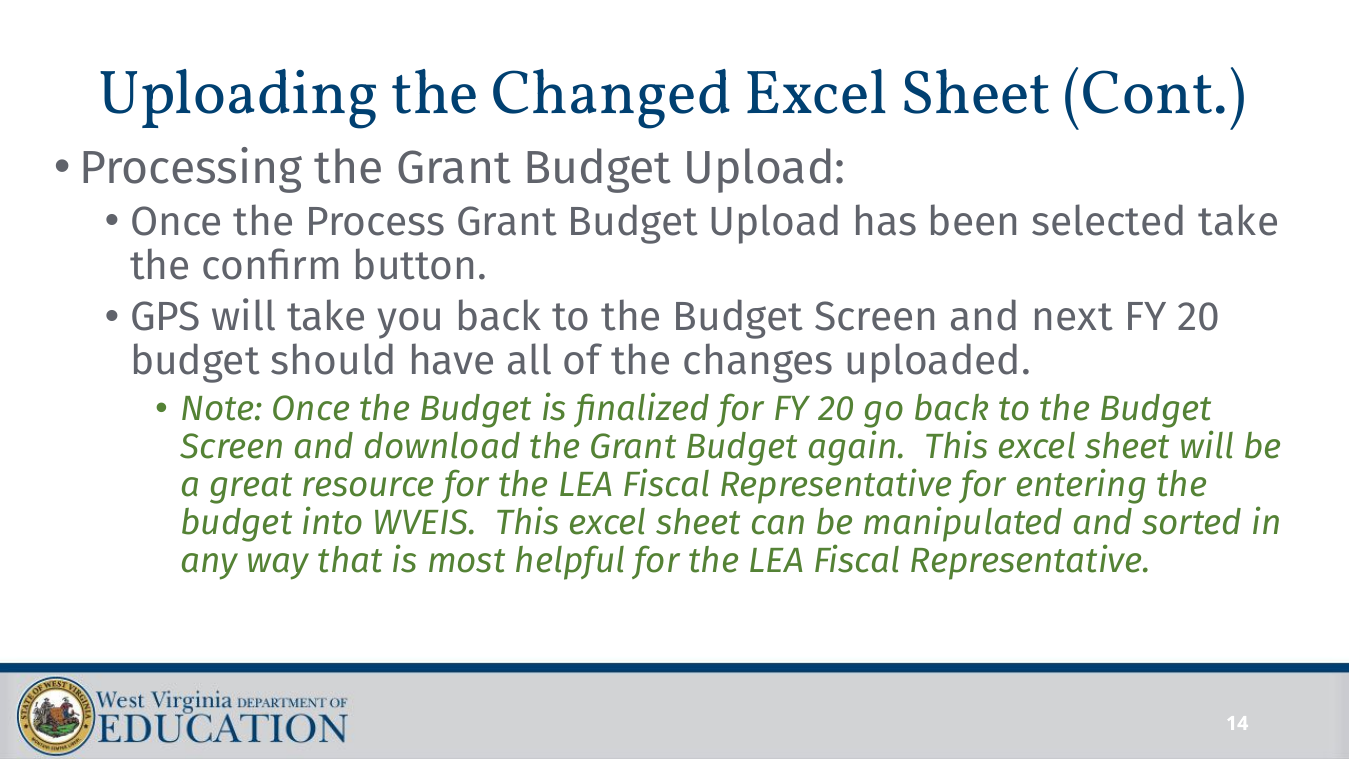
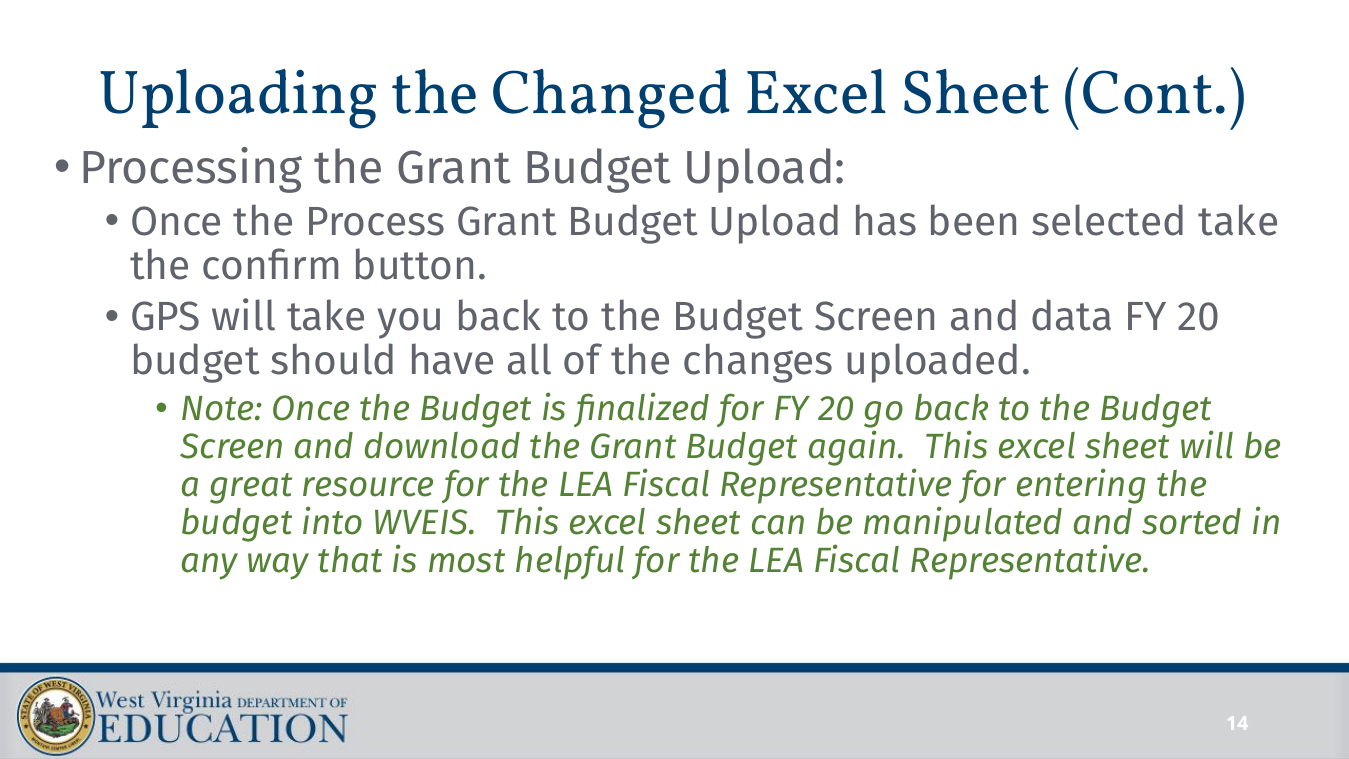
next: next -> data (1072, 317)
